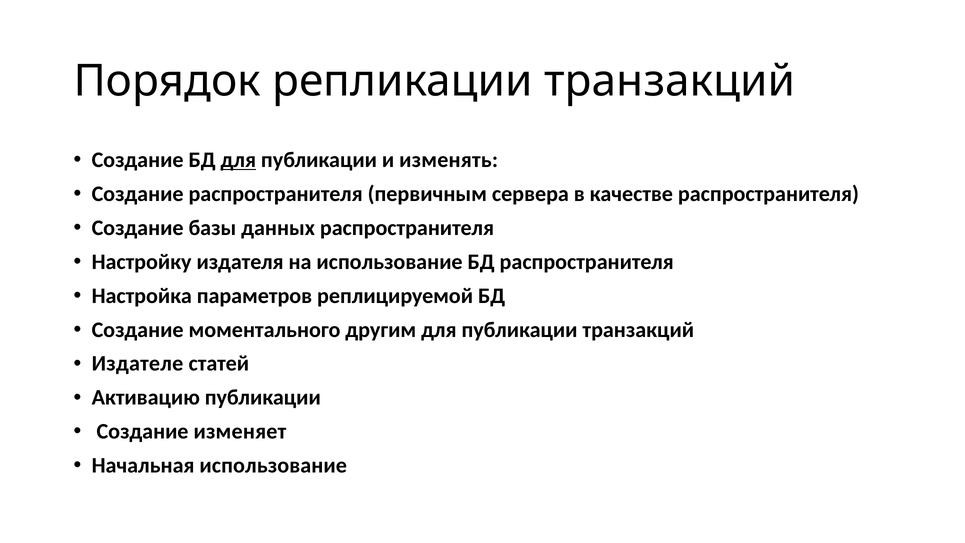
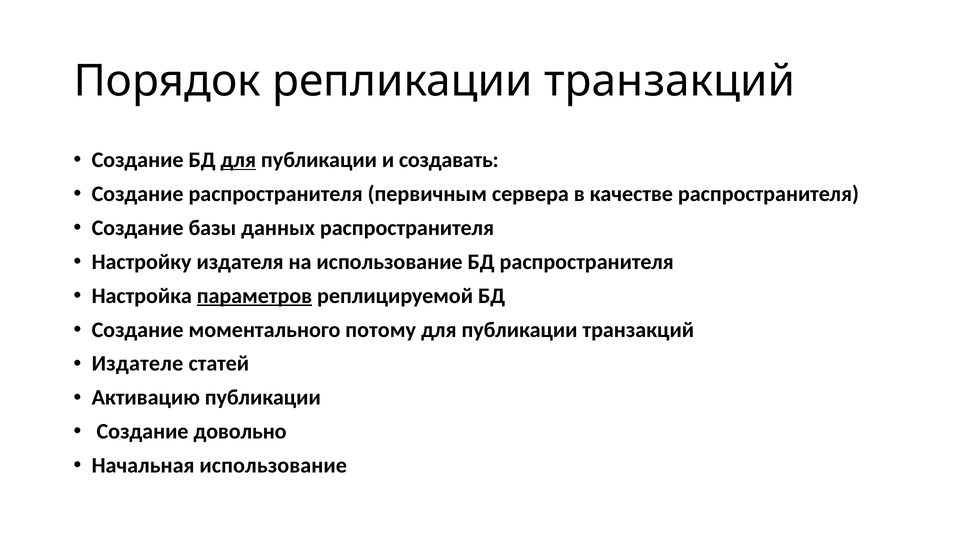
изменять: изменять -> создавать (449, 160)
параметров underline: none -> present (254, 296)
другим: другим -> потому (381, 330)
изменяет: изменяет -> довольно (240, 431)
